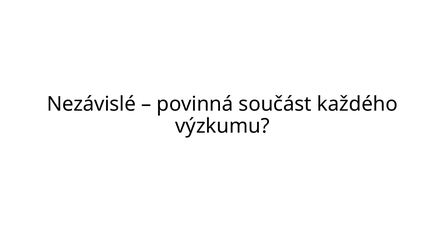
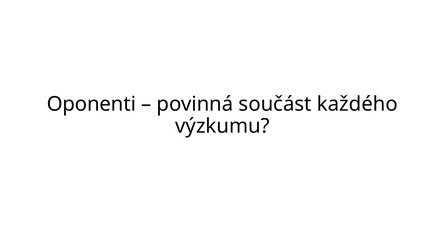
Nezávislé: Nezávislé -> Oponenti (91, 104)
